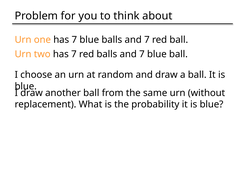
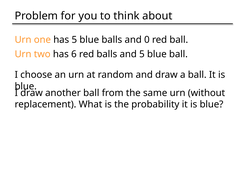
one has 7: 7 -> 5 (74, 40)
blue balls and 7: 7 -> 0 (147, 40)
two has 7: 7 -> 6 (74, 54)
red balls and 7: 7 -> 5 (142, 54)
